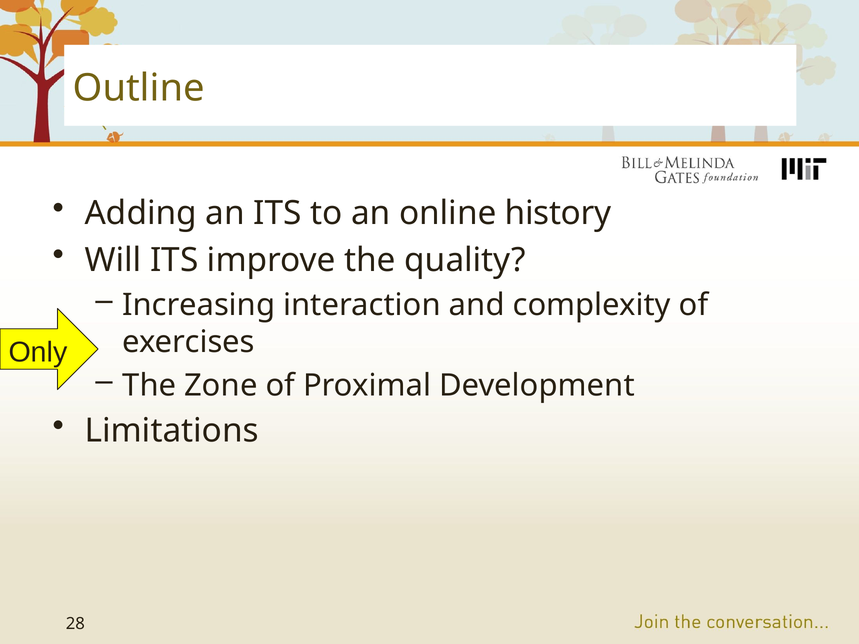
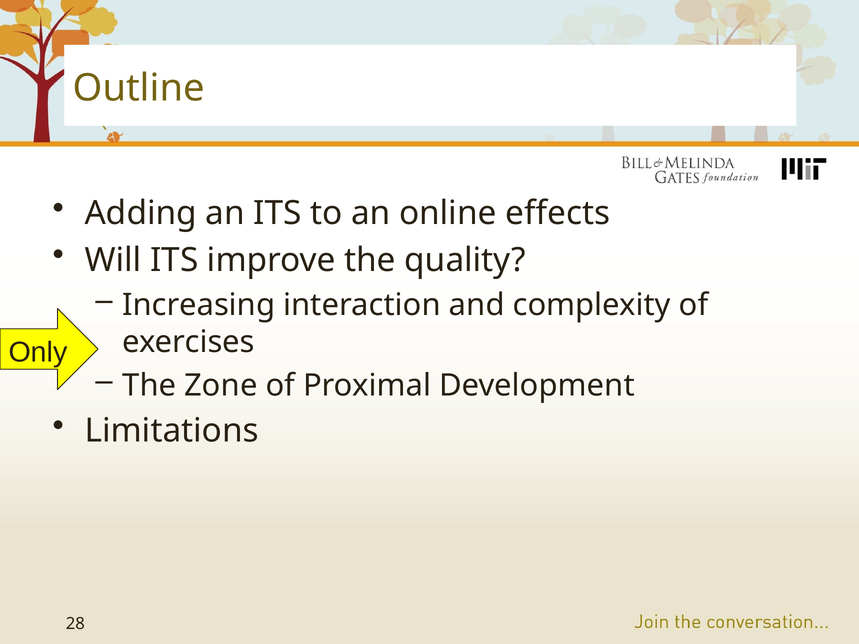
history: history -> effects (558, 214)
